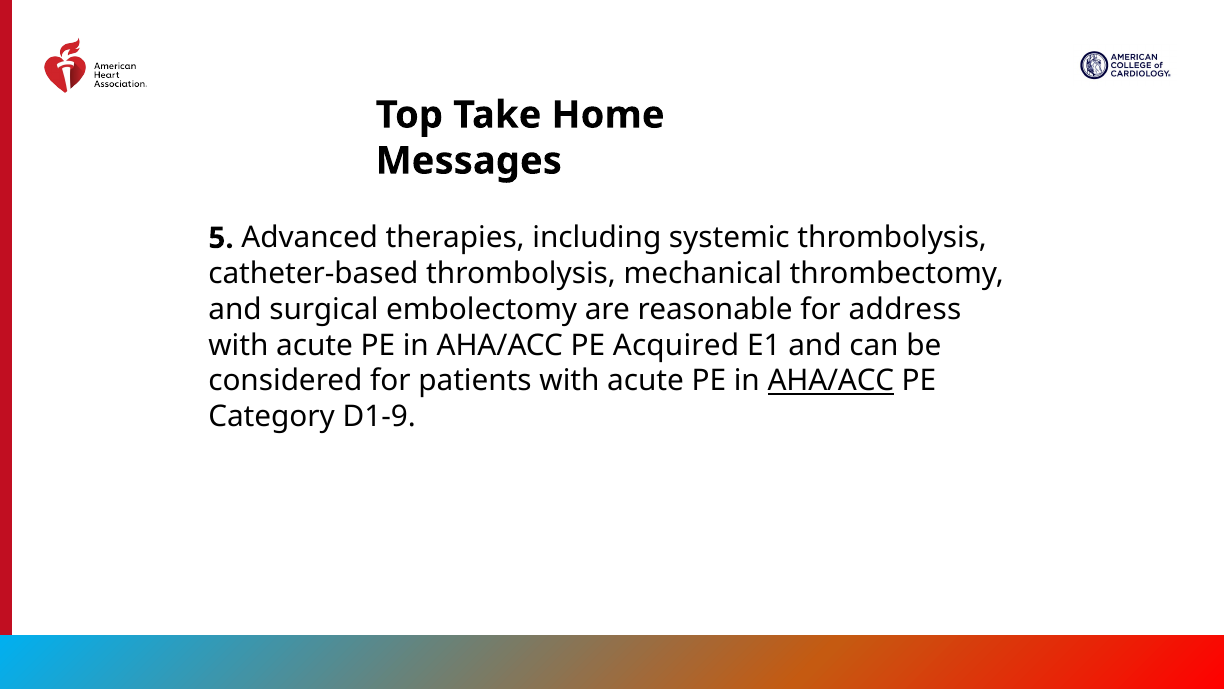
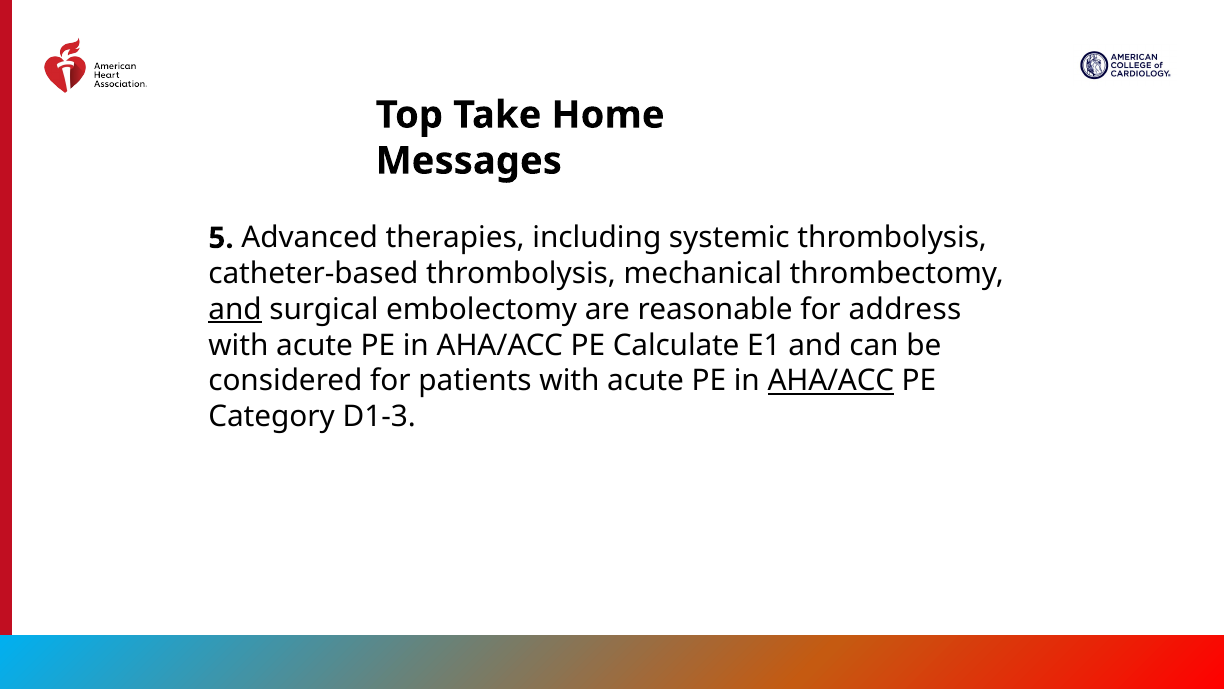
and underline: none -> present (235, 309)
Acquired: Acquired -> Calculate (676, 345)
D1-9: D1-9 -> D1-3 (379, 417)
